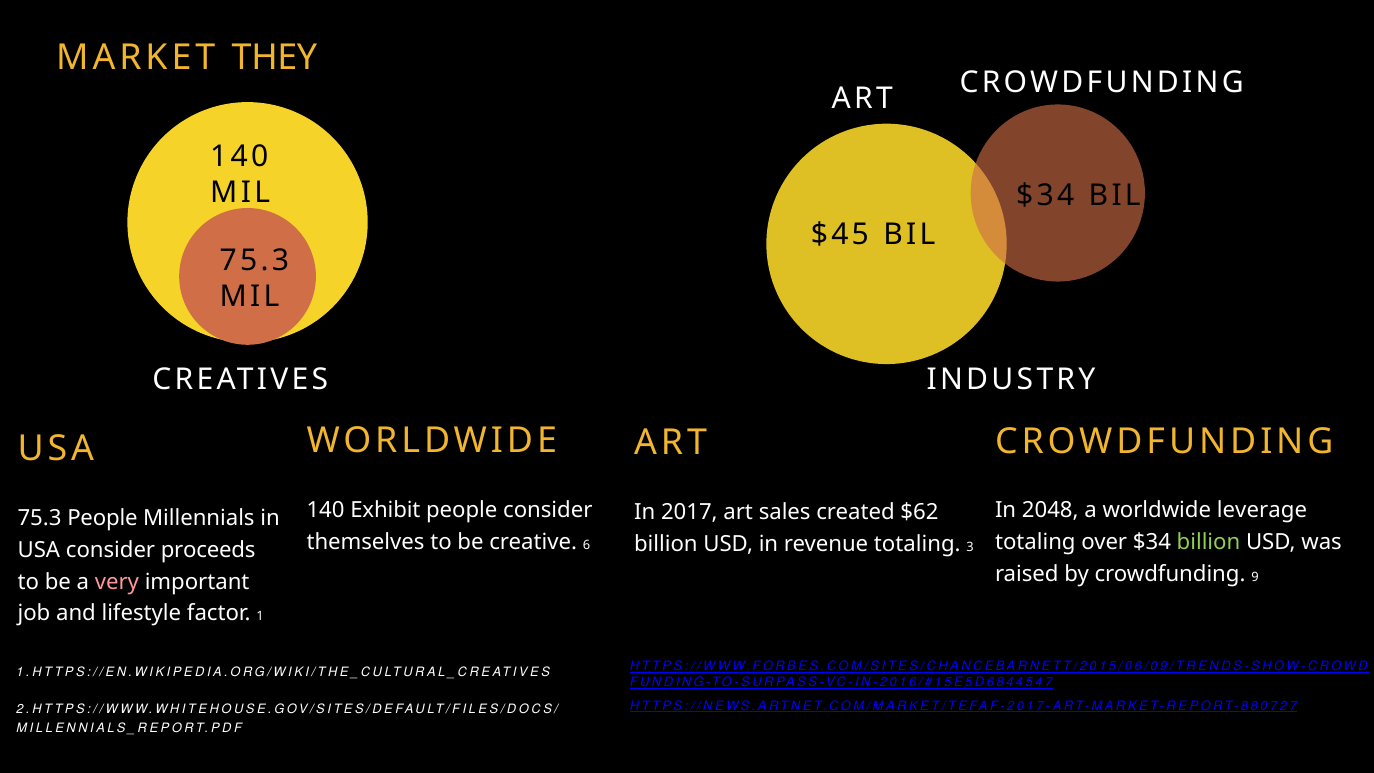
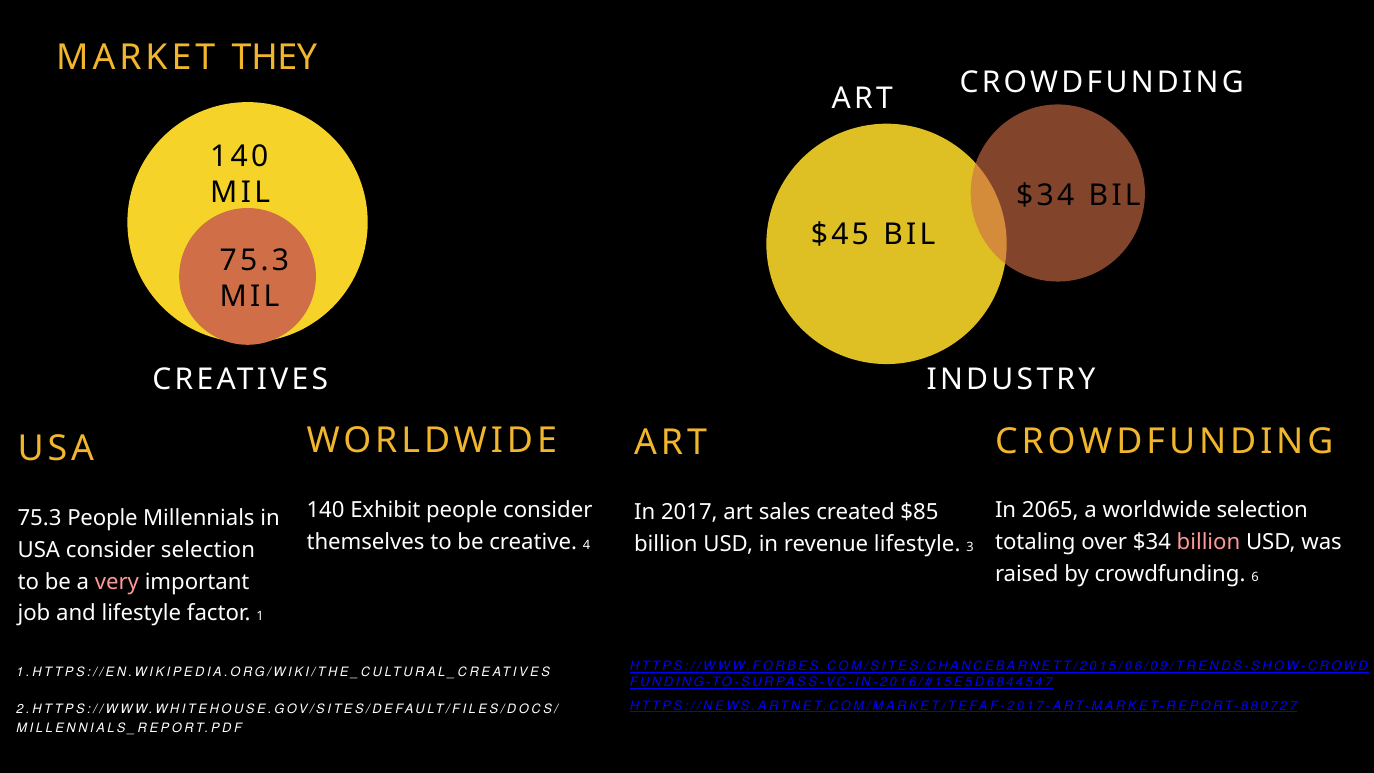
2048: 2048 -> 2065 (1050, 510)
worldwide leverage: leverage -> selection (1262, 510)
$62: $62 -> $85 (919, 512)
6: 6 -> 4 (586, 545)
billion colour: light green -> pink (1209, 542)
revenue totaling: totaling -> lifestyle (917, 544)
consider proceeds: proceeds -> selection (208, 550)
9: 9 -> 6 (1255, 577)
